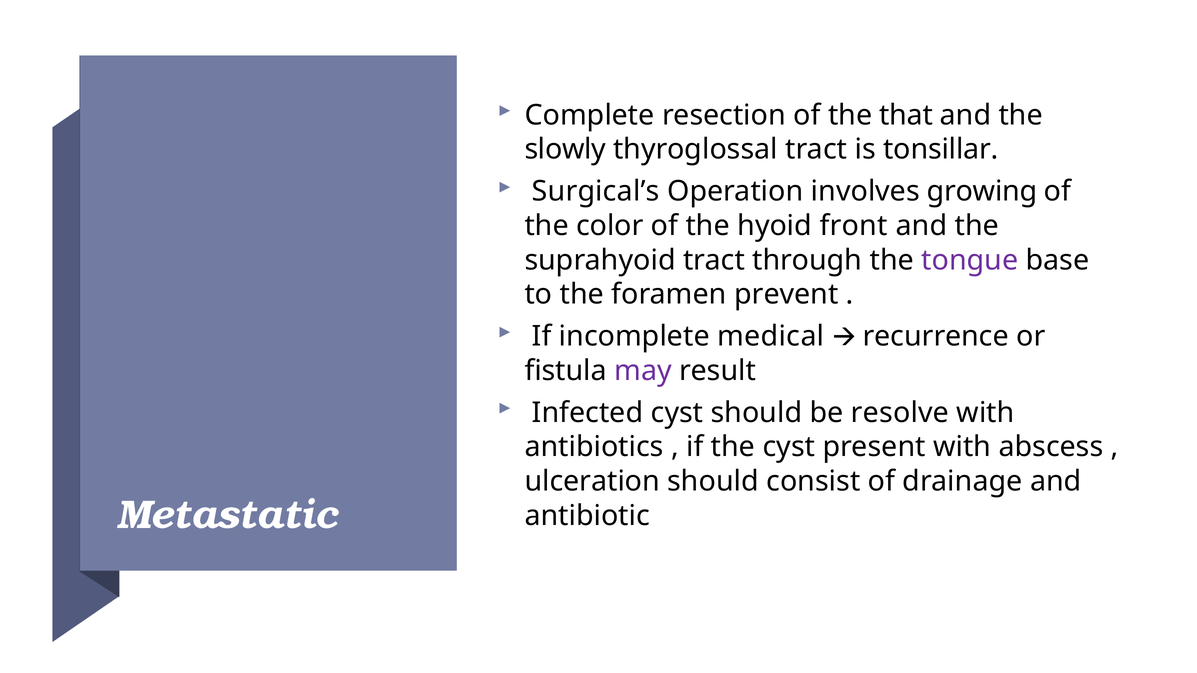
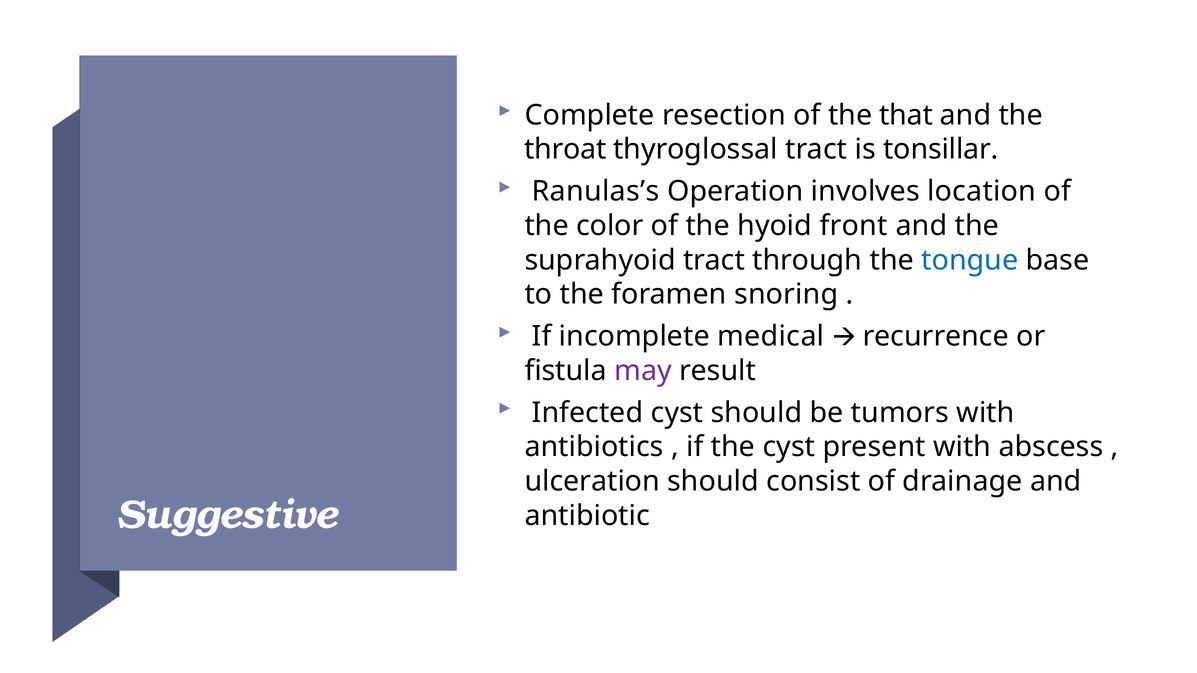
slowly: slowly -> throat (565, 150)
Surgical’s: Surgical’s -> Ranulas’s (596, 191)
growing: growing -> location (982, 191)
tongue colour: purple -> blue (970, 260)
prevent: prevent -> snoring (786, 295)
resolve: resolve -> tumors (900, 413)
Metastatic: Metastatic -> Suggestive (227, 515)
